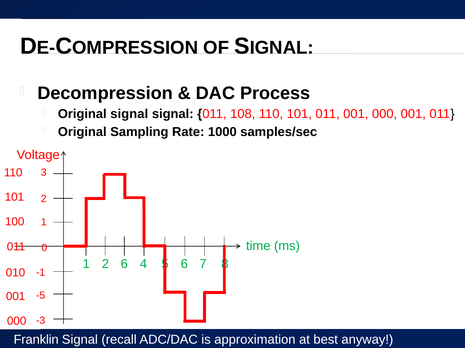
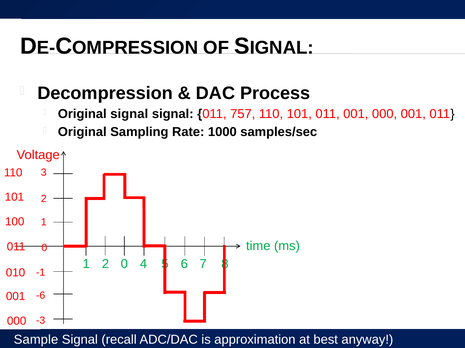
108: 108 -> 757 (243, 114)
2 6: 6 -> 0 (124, 264)
-5: -5 -> -6 (41, 296)
Franklin: Franklin -> Sample (36, 340)
